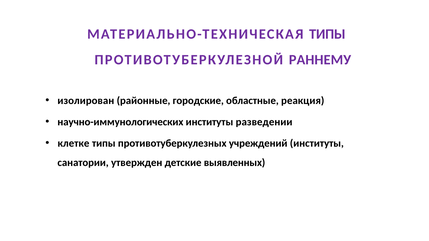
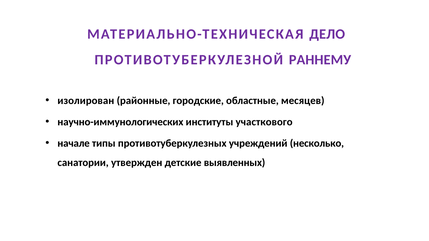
МАТЕРИАЛЬНО-ТЕХНИЧЕСКАЯ ТИПЫ: ТИПЫ -> ДЕЛО (327, 34)
реакция: реакция -> месяцев (303, 101)
разведении: разведении -> участкового (264, 122)
клетке: клетке -> начале (74, 144)
учреждений институты: институты -> несколько (317, 144)
